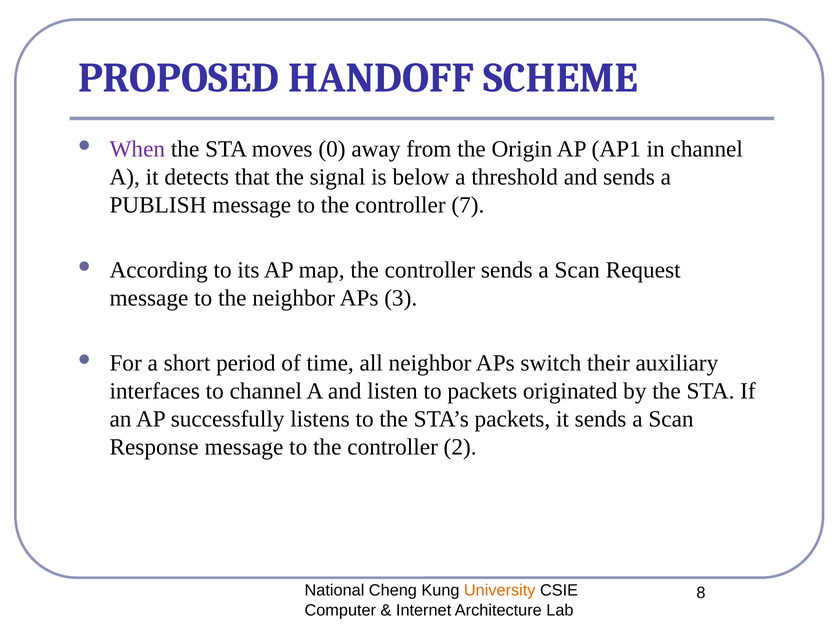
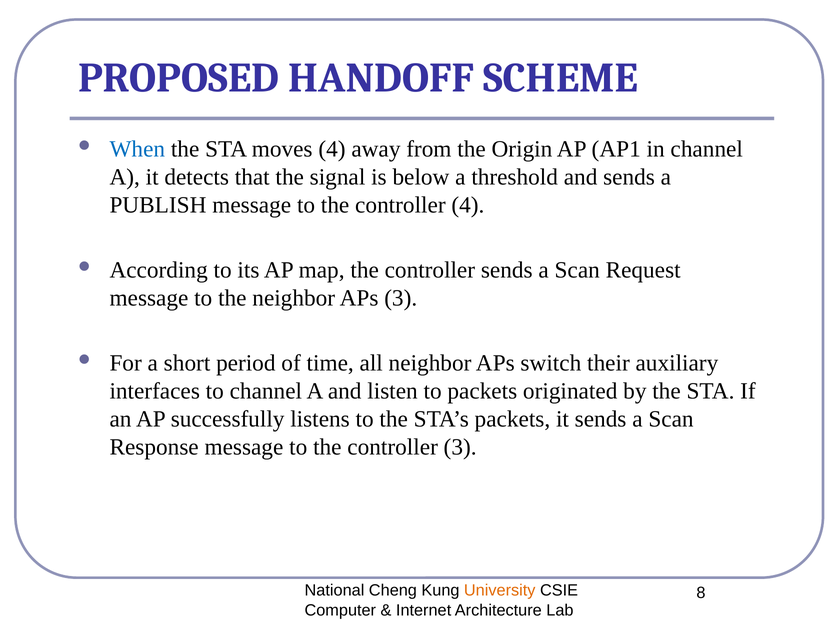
When colour: purple -> blue (137, 149)
moves 0: 0 -> 4 (332, 149)
controller 7: 7 -> 4 (468, 205)
controller 2: 2 -> 3 (460, 447)
